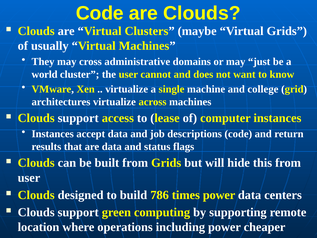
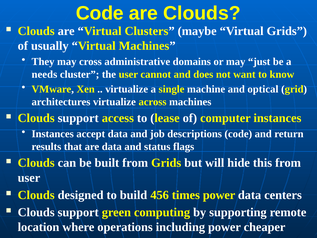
world: world -> needs (44, 74)
college: college -> optical (263, 89)
786: 786 -> 456 (160, 195)
